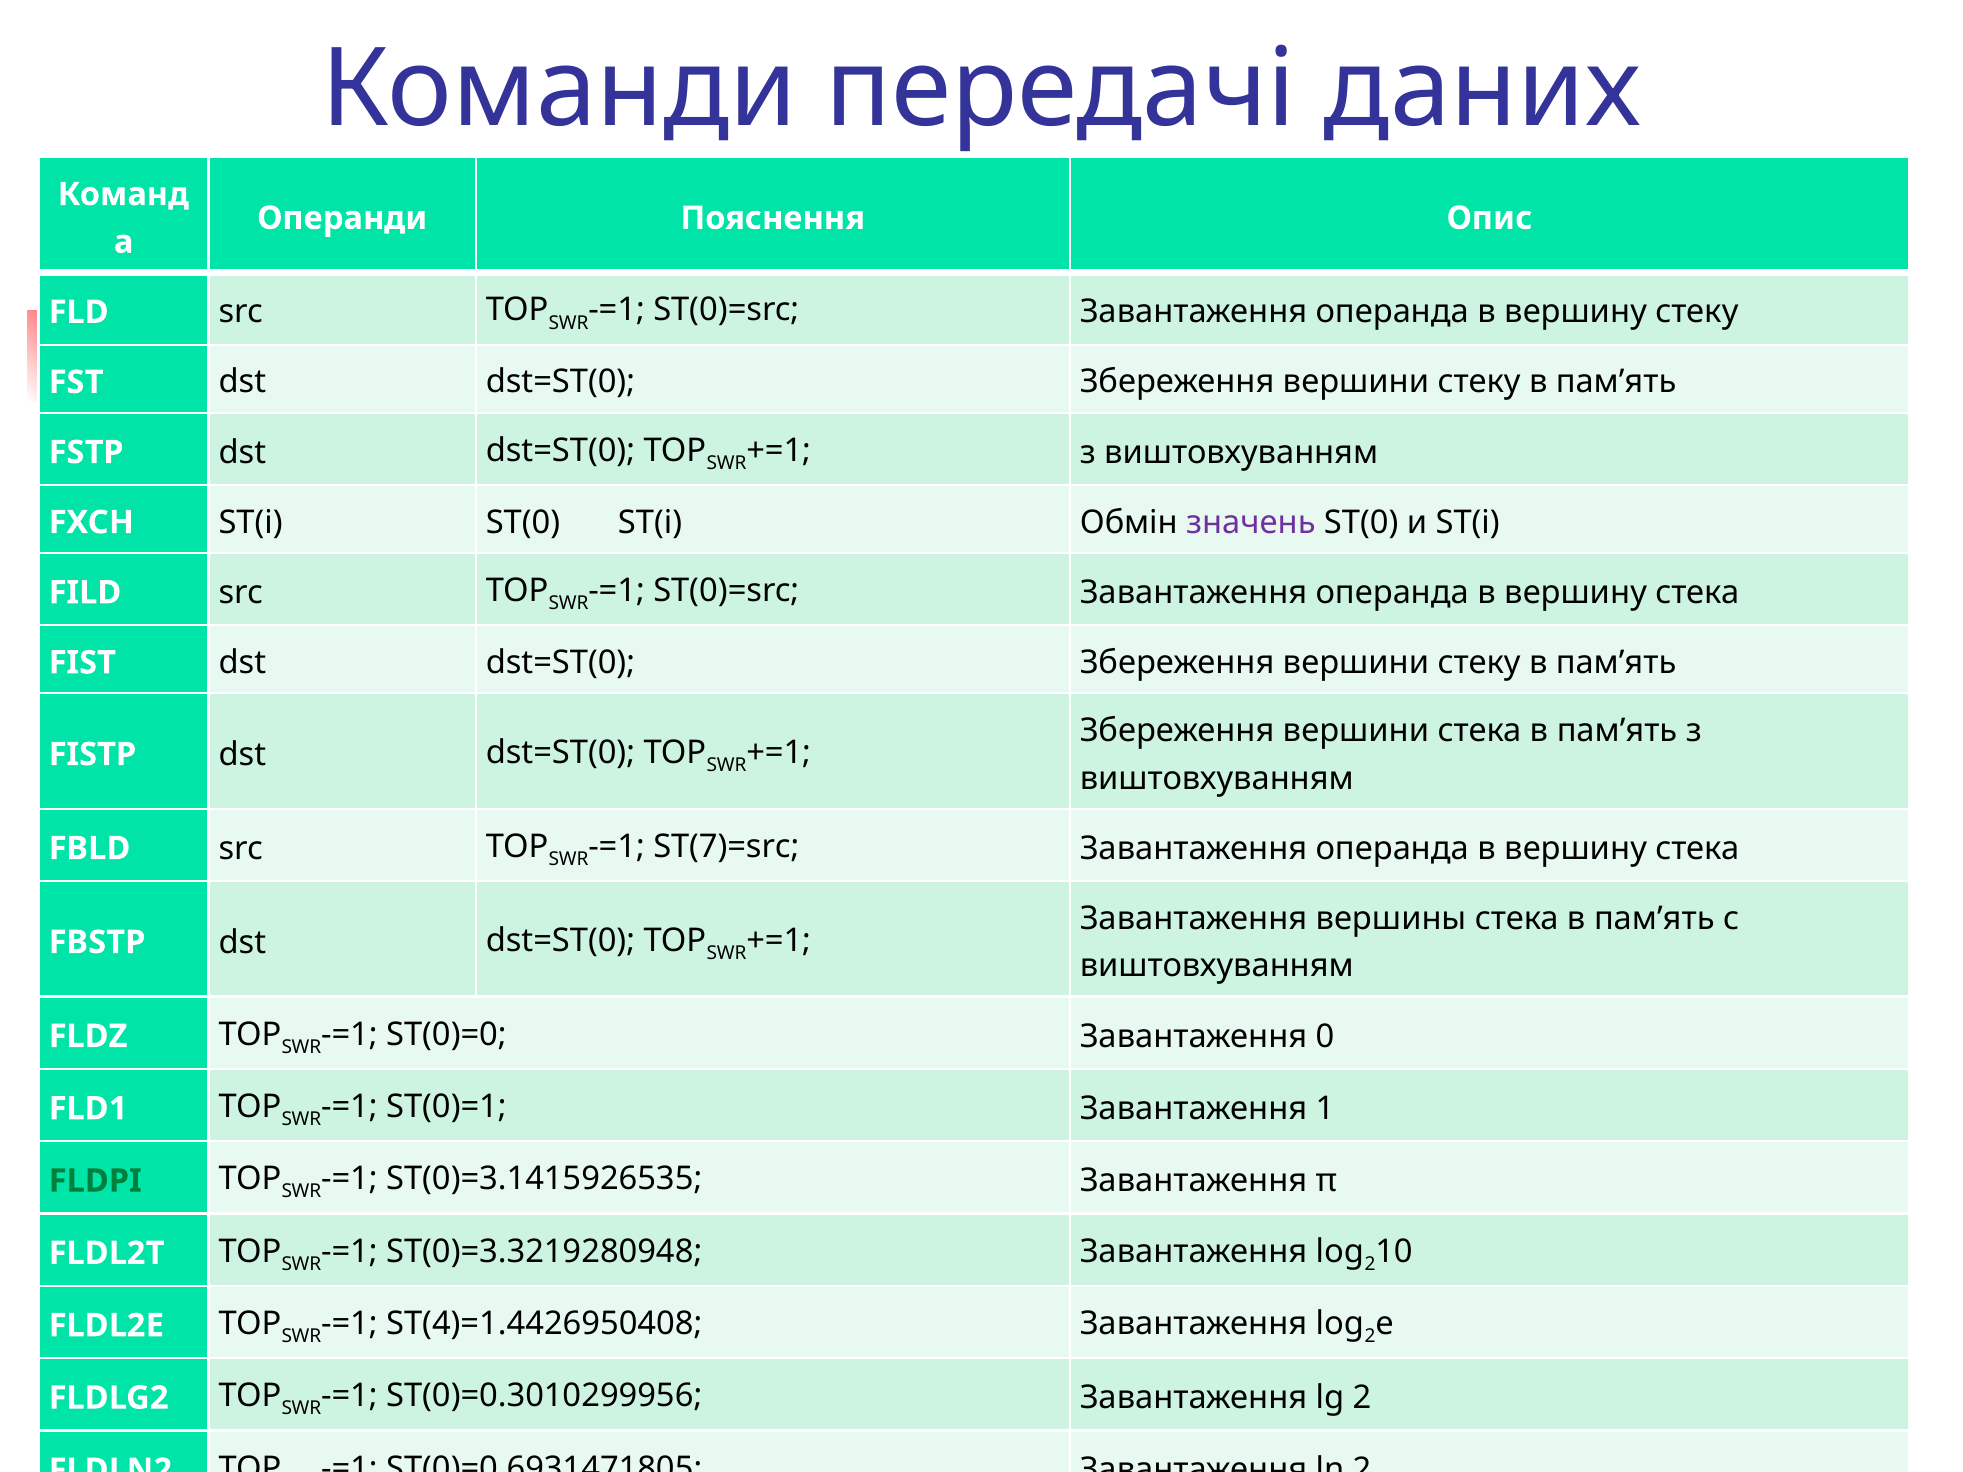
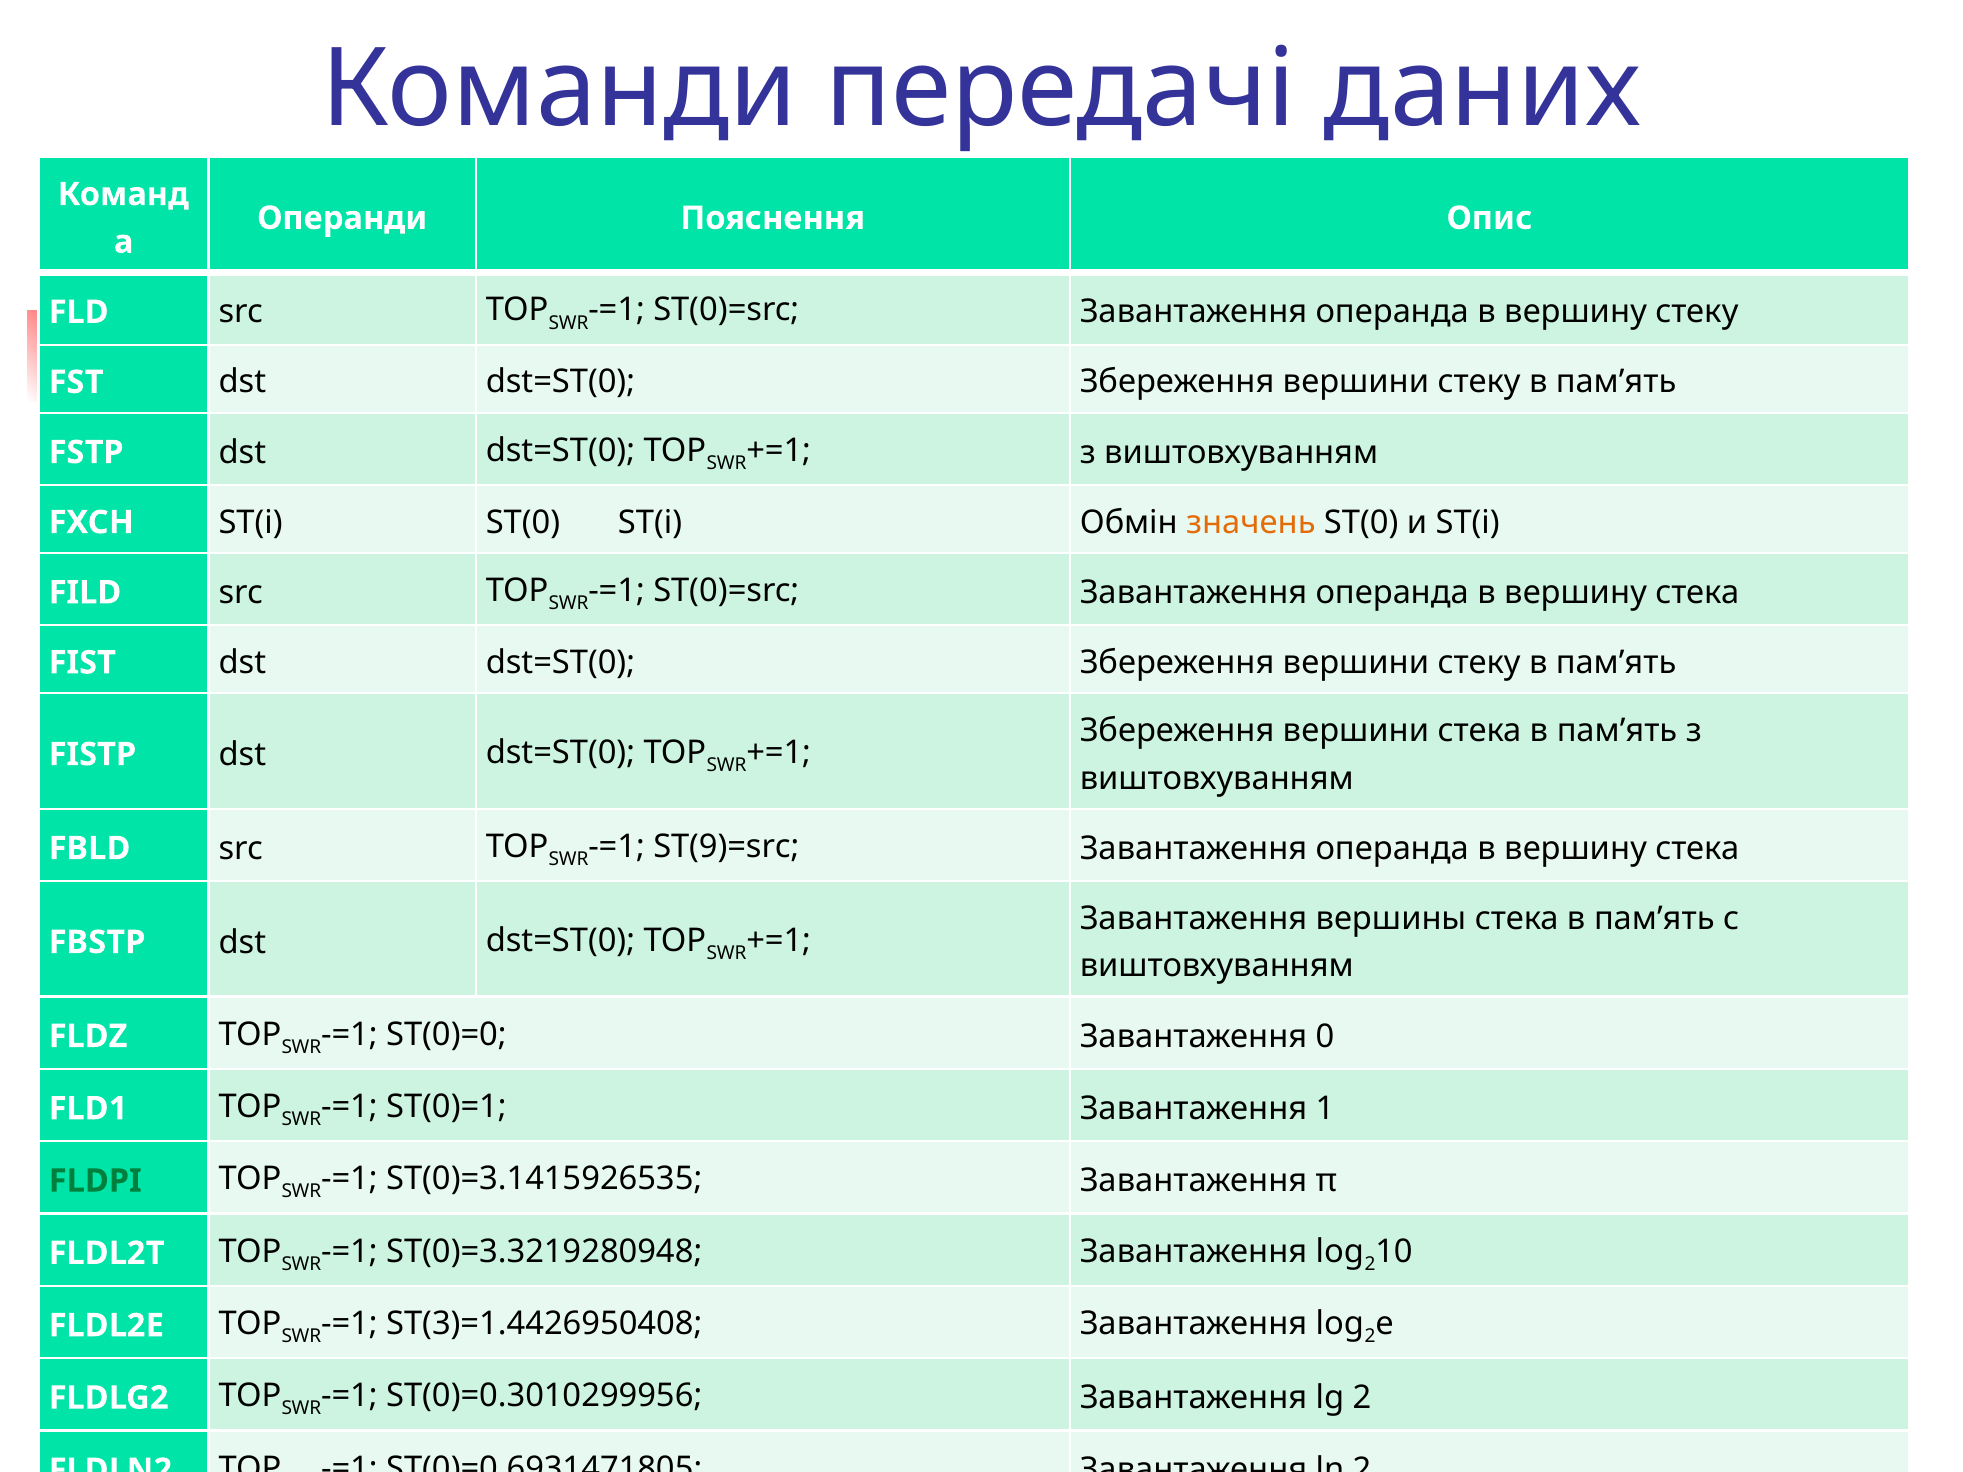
значень colour: purple -> orange (1251, 523)
ST(7)=src: ST(7)=src -> ST(9)=src (726, 847)
ST(4)=1.4426950408: ST(4)=1.4426950408 -> ST(3)=1.4426950408 (544, 1324)
